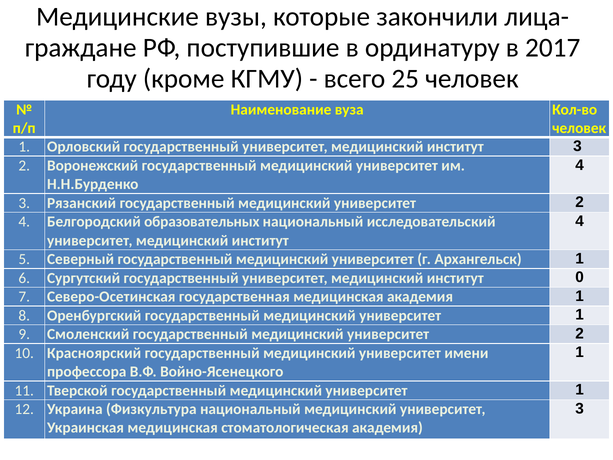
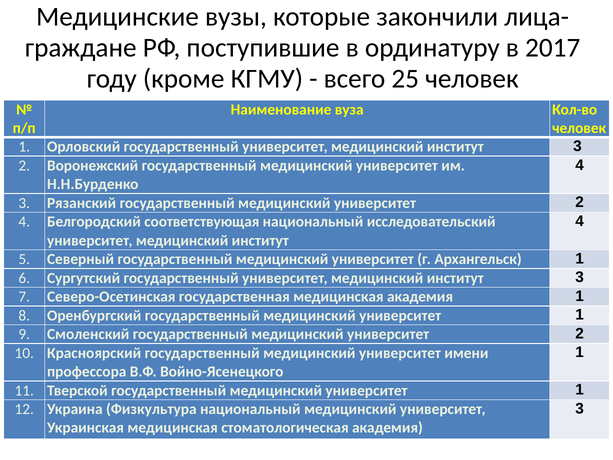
образовательных: образовательных -> соответствующая (202, 222)
0: 0 -> 3 (580, 277)
